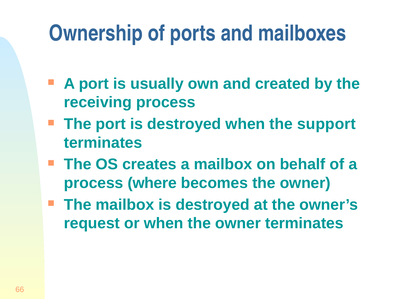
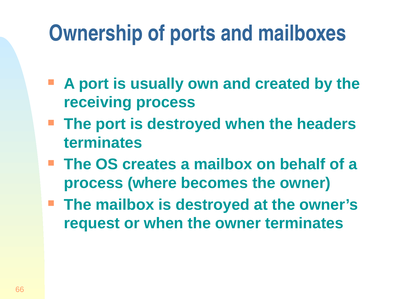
support: support -> headers (327, 124)
